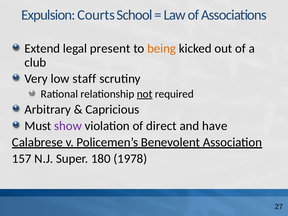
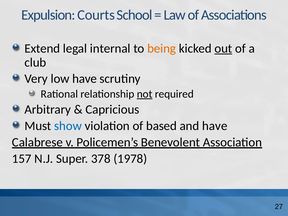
present: present -> internal (110, 49)
out underline: none -> present (223, 49)
low staff: staff -> have (85, 79)
show colour: purple -> blue (68, 126)
direct: direct -> based (161, 126)
180: 180 -> 378 (101, 159)
